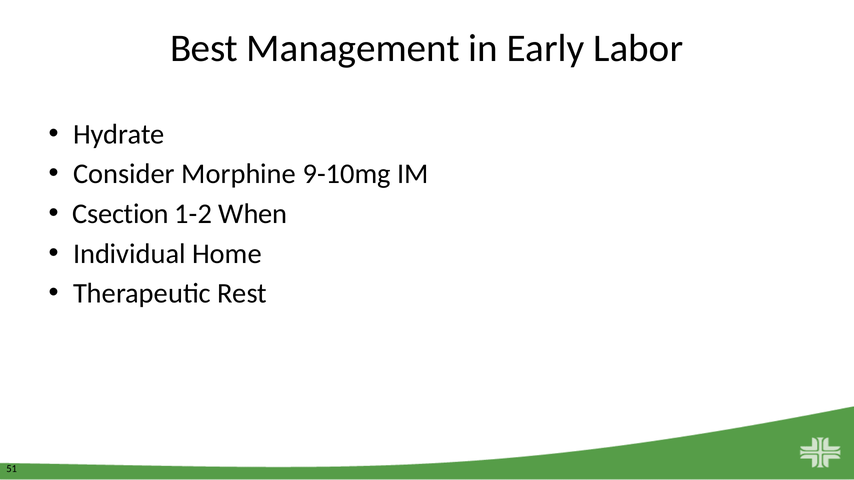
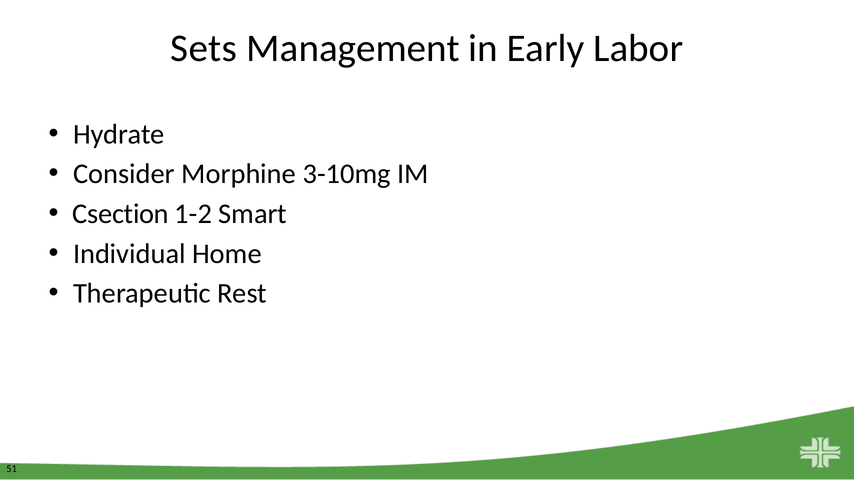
Best: Best -> Sets (204, 49)
9-10mg: 9-10mg -> 3-10mg (347, 174)
When: When -> Smart (253, 214)
